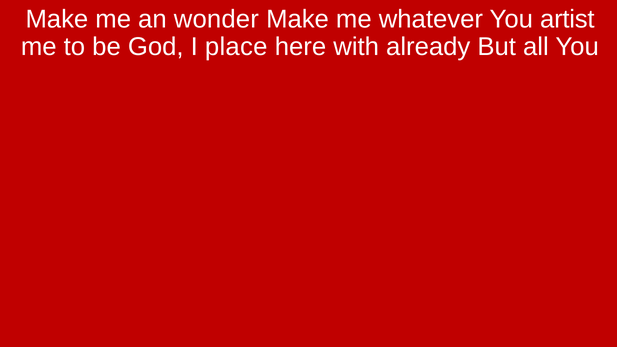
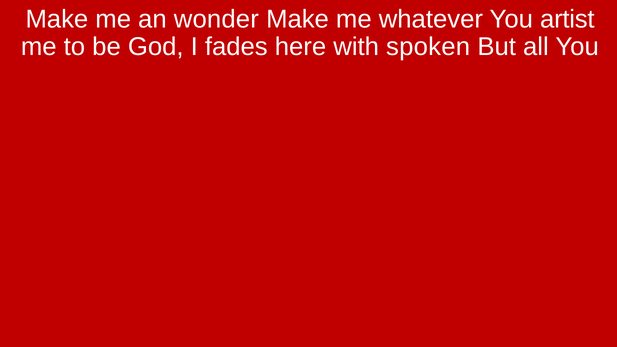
place: place -> fades (236, 47)
already: already -> spoken (428, 47)
